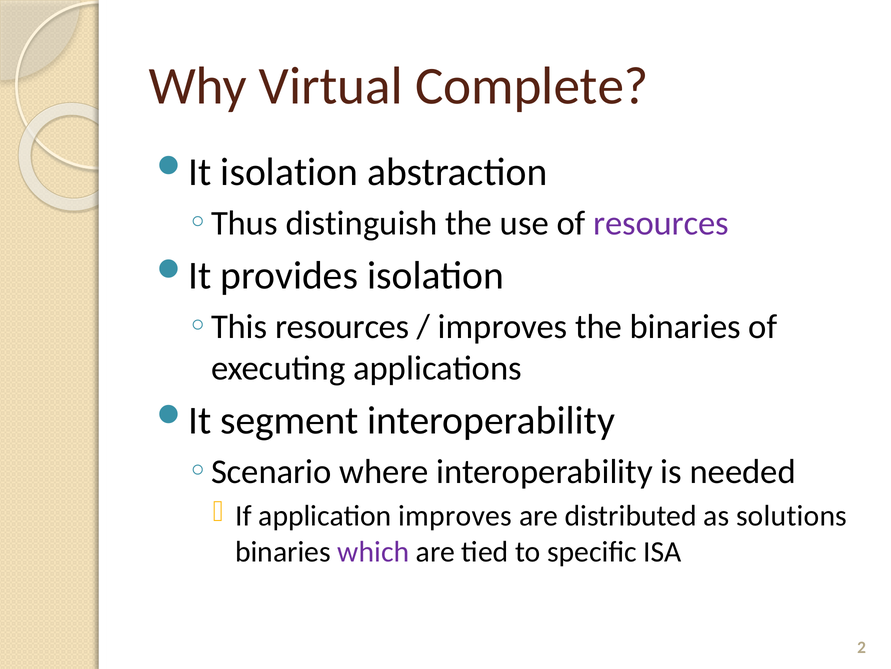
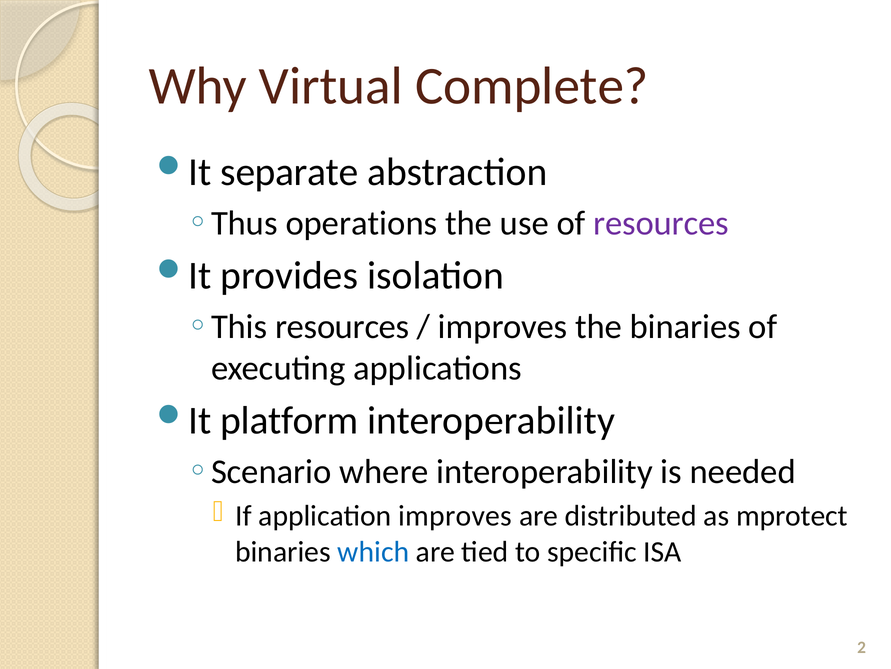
isolation: isolation -> separate (289, 172)
distinguish: distinguish -> operations (361, 223)
segment: segment -> platform (289, 420)
solutions: solutions -> mprotect (792, 516)
which colour: purple -> blue (373, 551)
